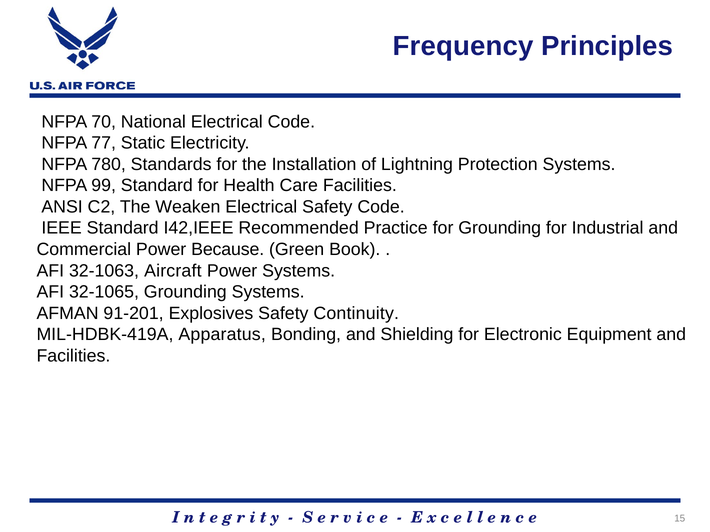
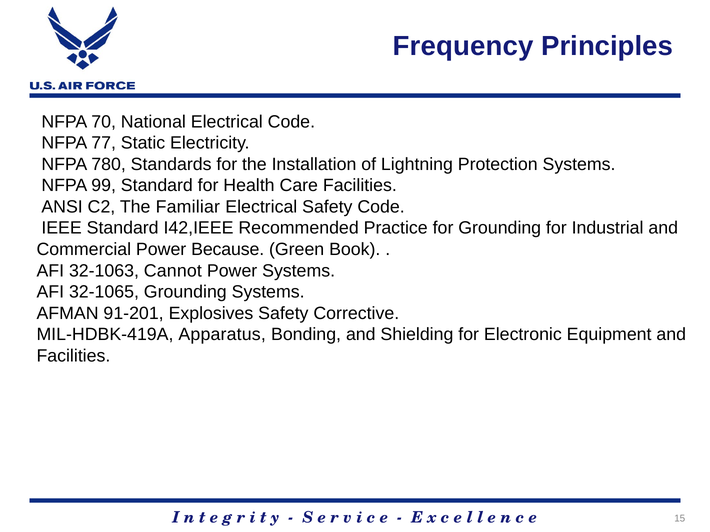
Weaken: Weaken -> Familiar (188, 207)
Aircraft: Aircraft -> Cannot (173, 271)
Continuity: Continuity -> Corrective (356, 314)
